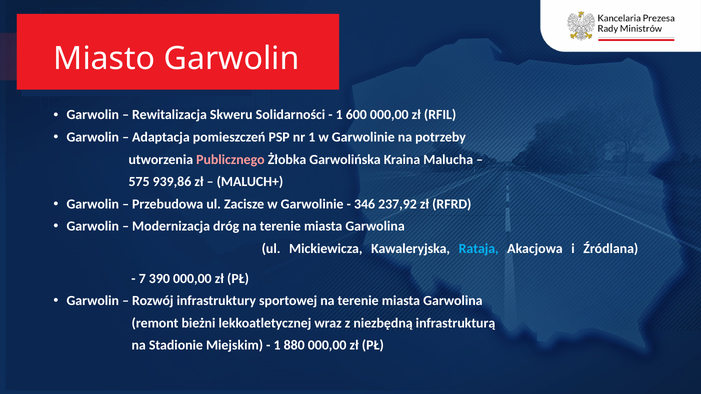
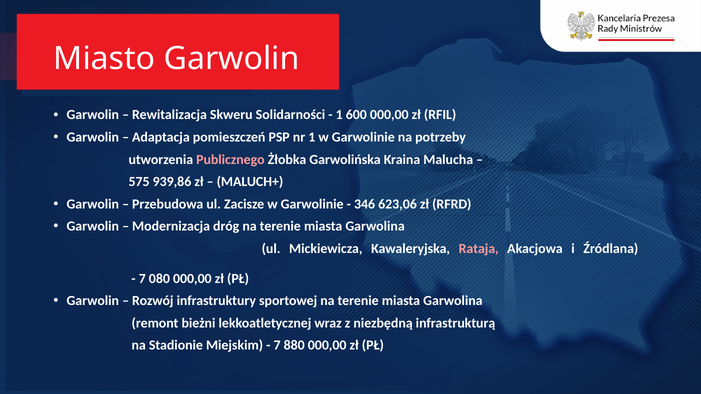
237,92: 237,92 -> 623,06 (398, 204)
Rataja colour: light blue -> pink (479, 249)
390: 390 -> 080 (159, 279)
1: 1 -> 7 (277, 346)
